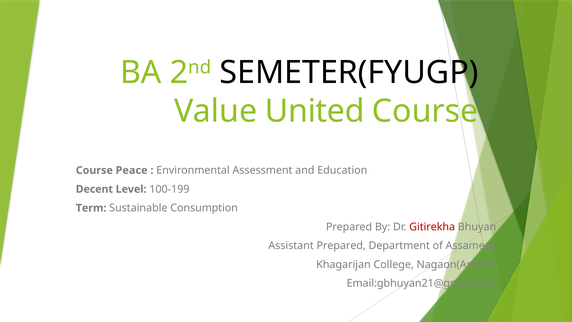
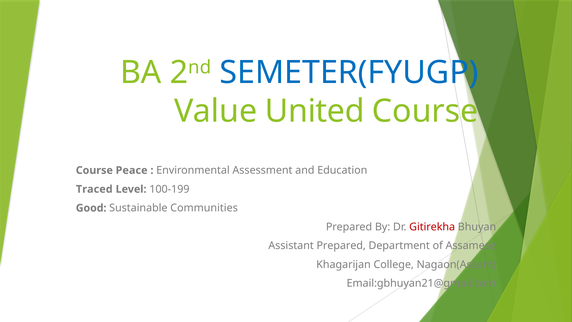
SEMETER(FYUGP colour: black -> blue (349, 73)
Decent: Decent -> Traced (94, 189)
Term: Term -> Good (91, 208)
Consumption: Consumption -> Communities (204, 208)
